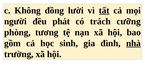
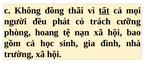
lười: lười -> thãi (76, 10)
tương: tương -> hoang (47, 32)
nhà underline: present -> none (133, 43)
